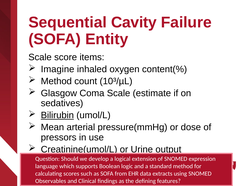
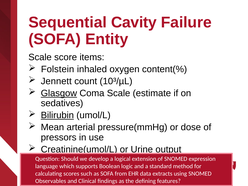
Imagine: Imagine -> Folstein (58, 69)
Method: Method -> Jennett (56, 81)
Glasgow underline: none -> present (59, 93)
